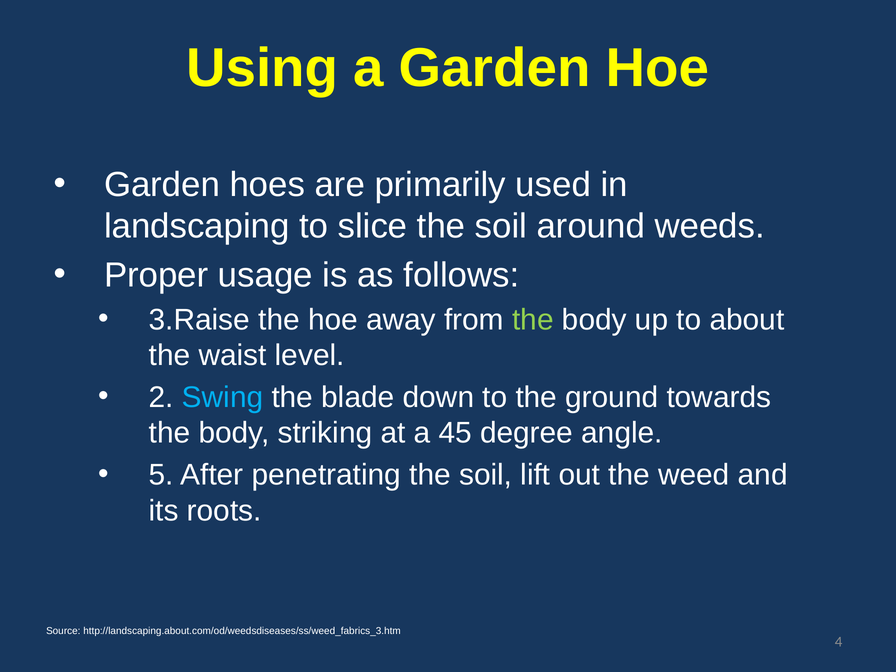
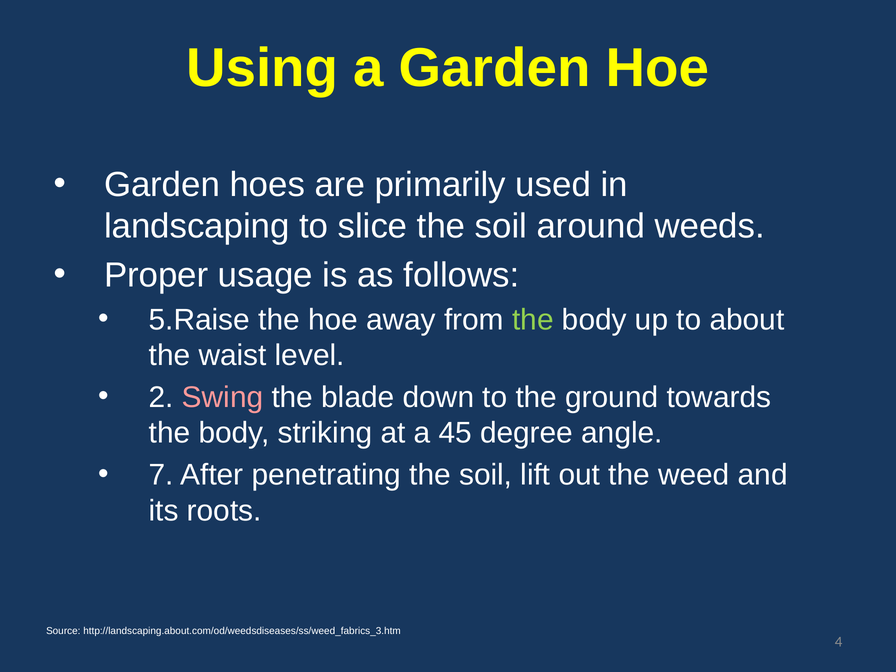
3.Raise: 3.Raise -> 5.Raise (199, 320)
Swing colour: light blue -> pink (223, 397)
5: 5 -> 7 (161, 475)
